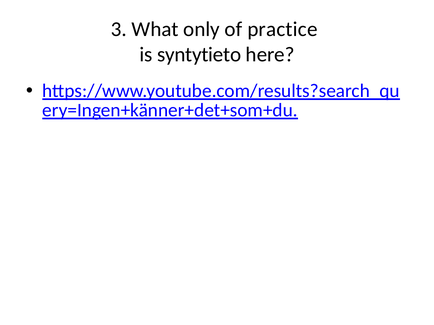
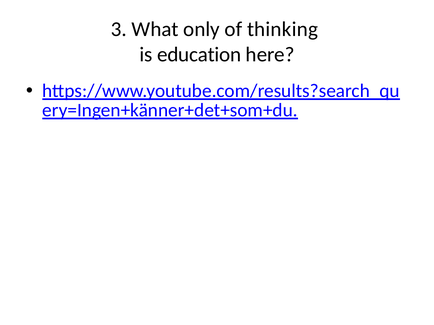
practice: practice -> thinking (282, 29)
syntytieto: syntytieto -> education (199, 55)
